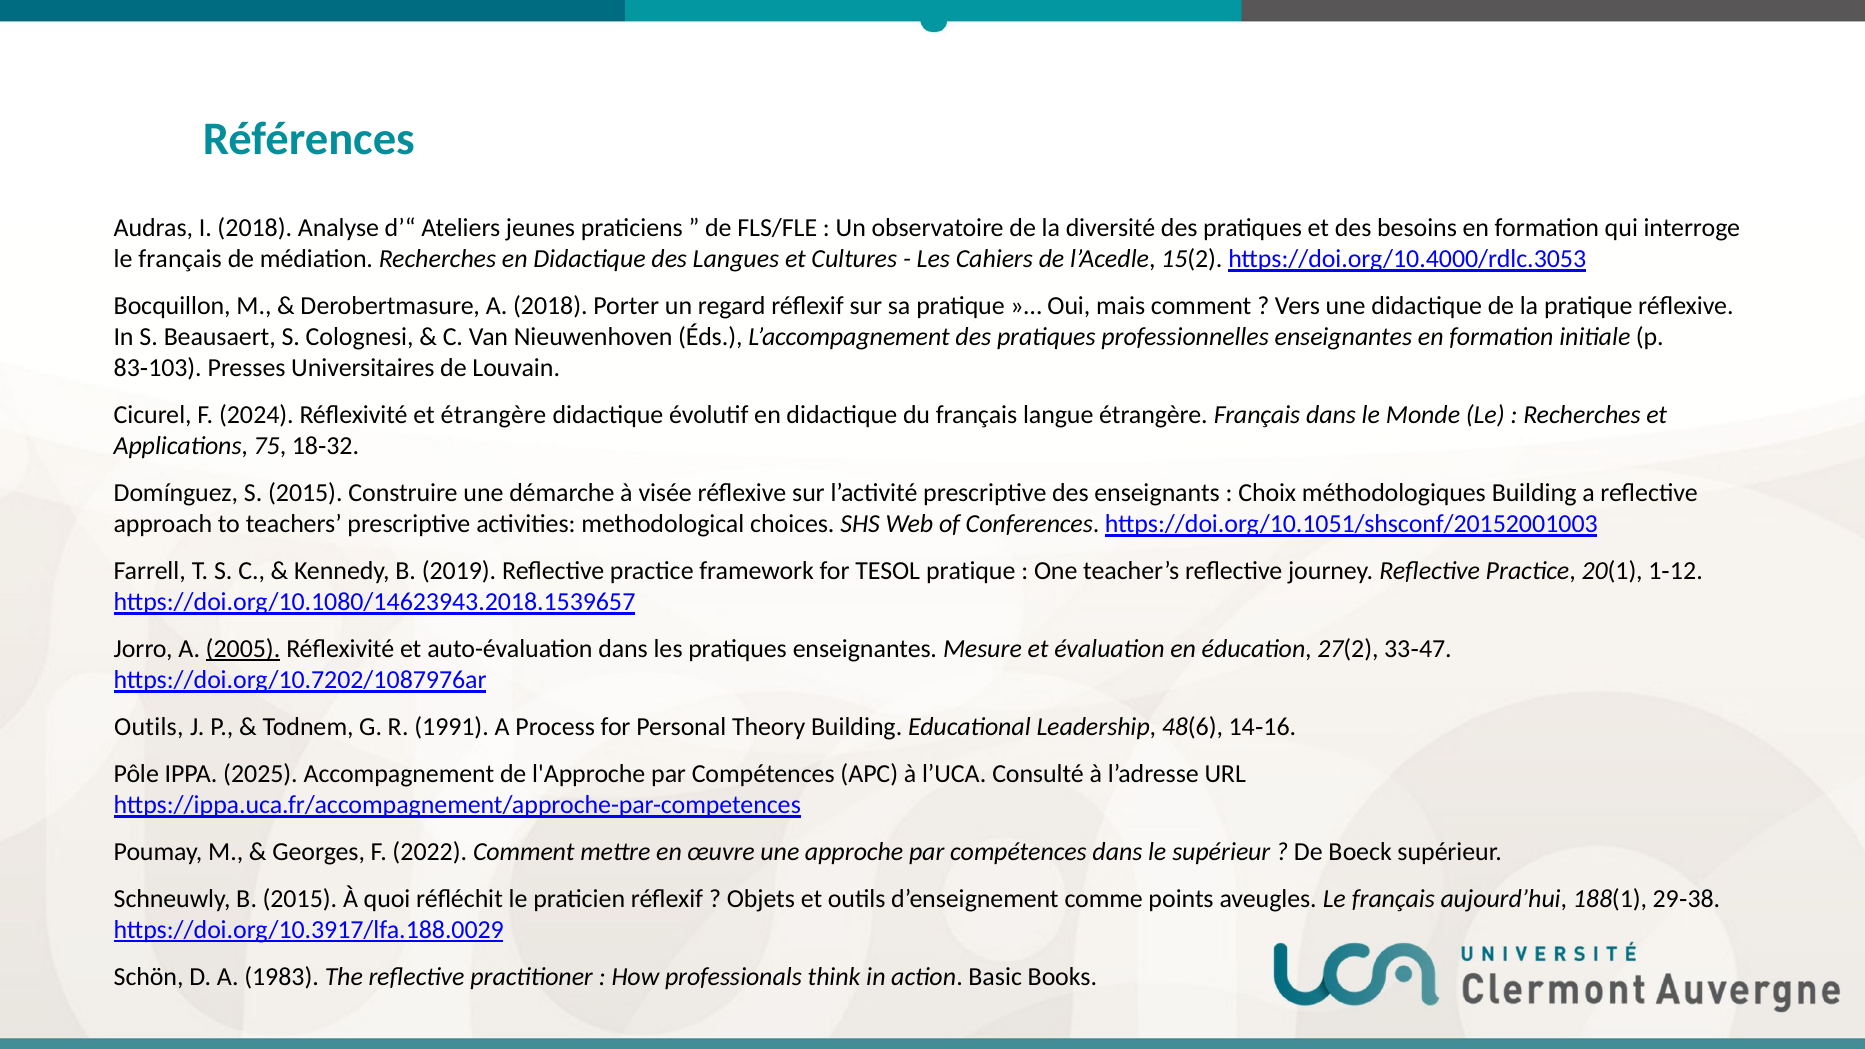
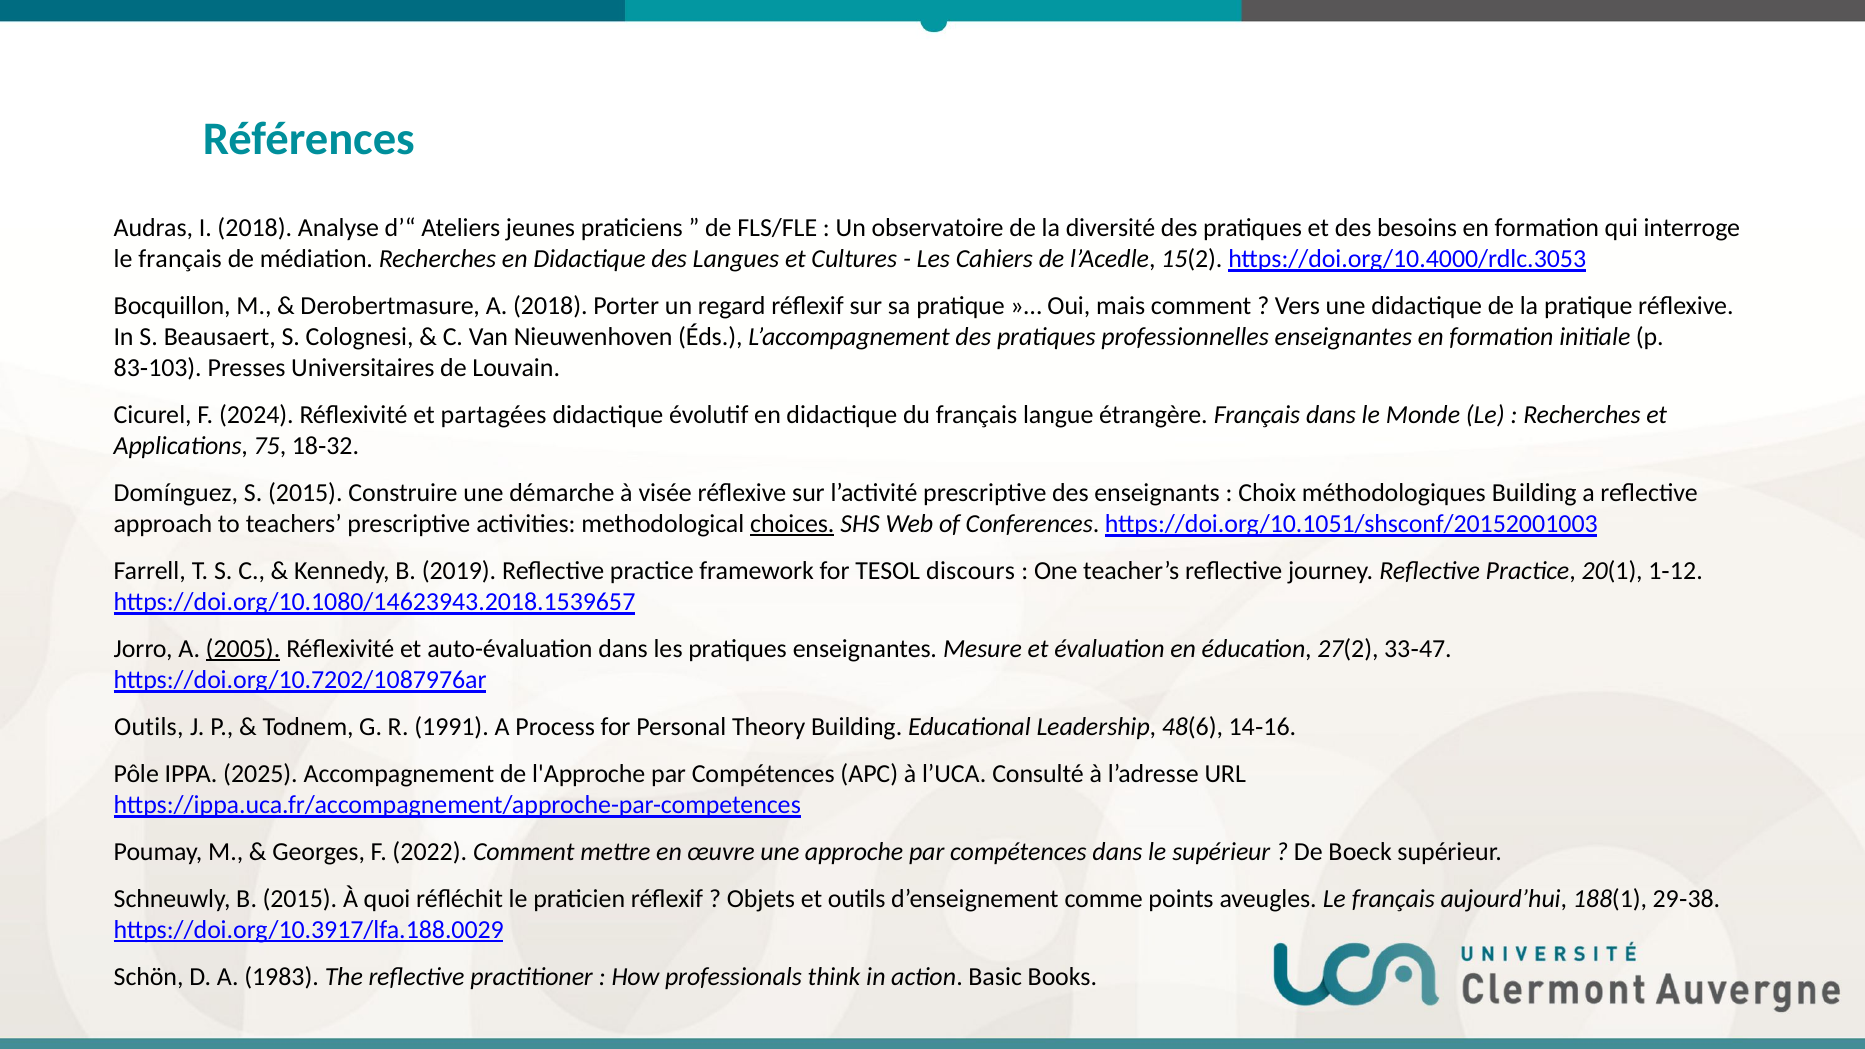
et étrangère: étrangère -> partagées (494, 415)
choices underline: none -> present (792, 524)
TESOL pratique: pratique -> discours (971, 571)
